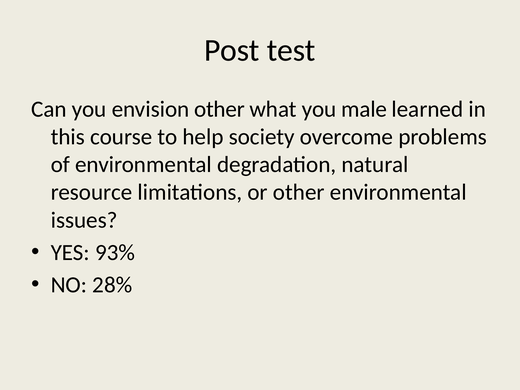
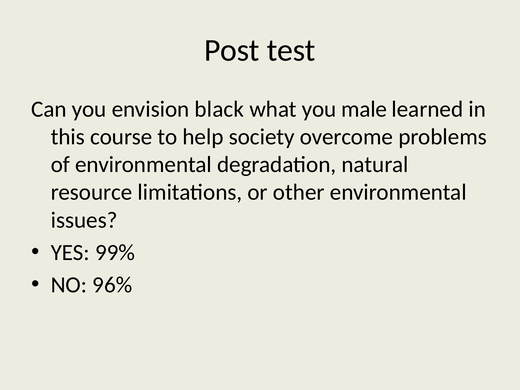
envision other: other -> black (219, 109)
93%: 93% -> 99% (115, 252)
28%: 28% -> 96% (112, 285)
